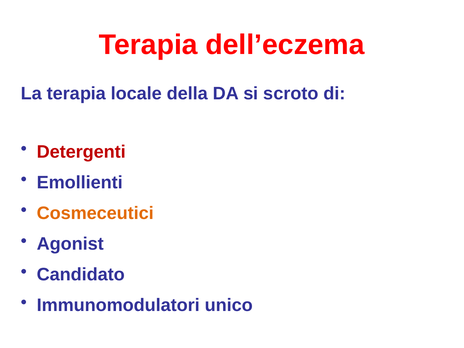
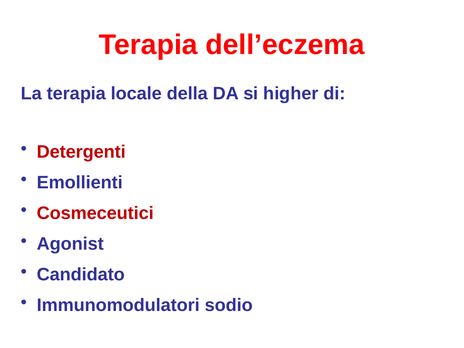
scroto: scroto -> higher (291, 93)
Cosmeceutici colour: orange -> red (95, 213)
unico: unico -> sodio (229, 305)
